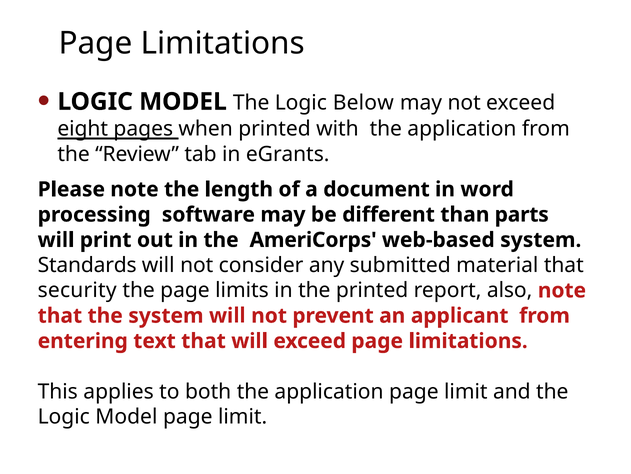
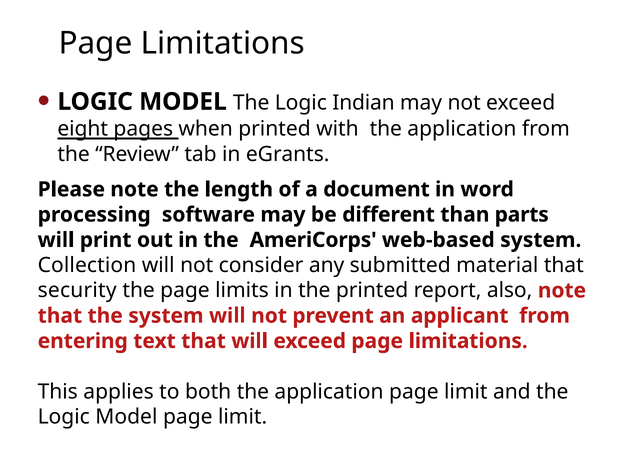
Below: Below -> Indian (364, 103)
Standards: Standards -> Collection (87, 265)
